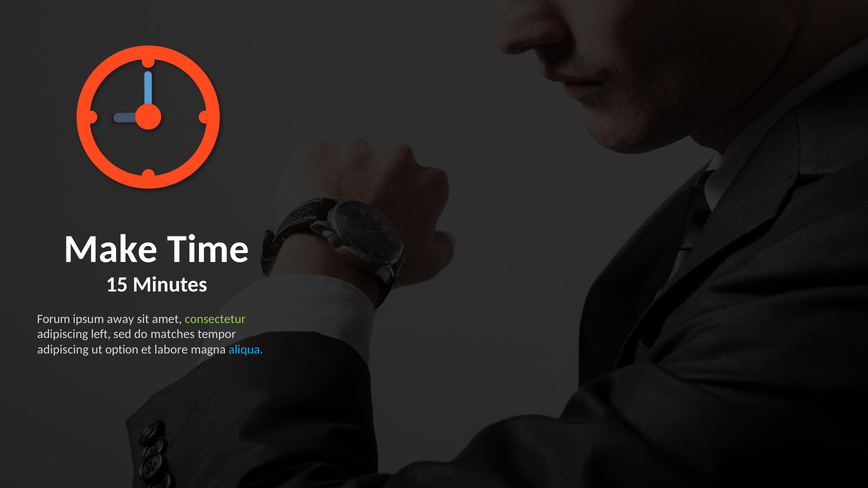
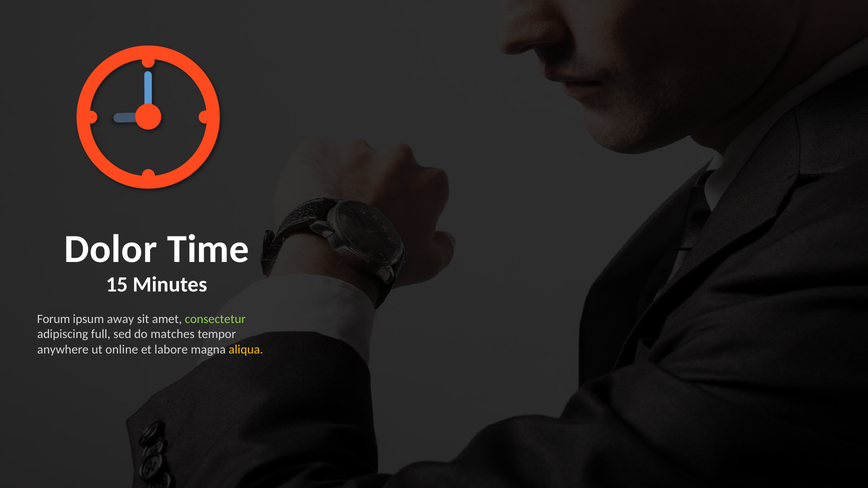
Make: Make -> Dolor (111, 249)
left: left -> full (101, 334)
adipiscing: adipiscing -> anywhere (63, 350)
option: option -> online (122, 350)
aliqua colour: light blue -> yellow (246, 350)
